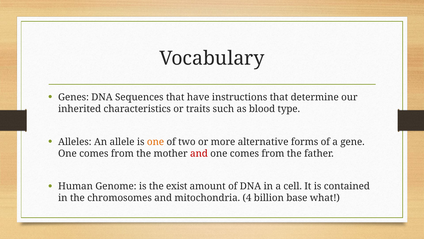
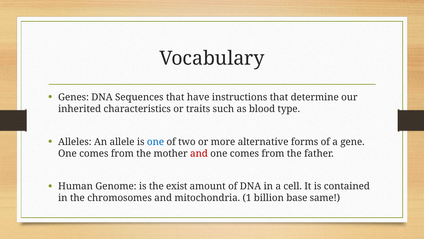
one colour: orange -> blue (156, 142)
4: 4 -> 1 (247, 198)
what: what -> same (325, 198)
